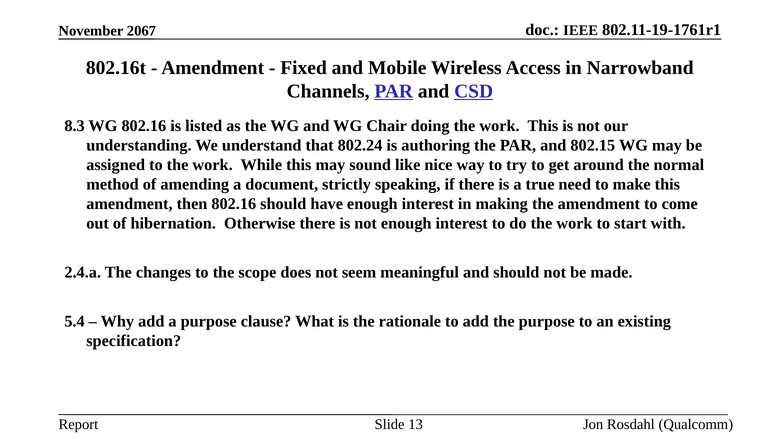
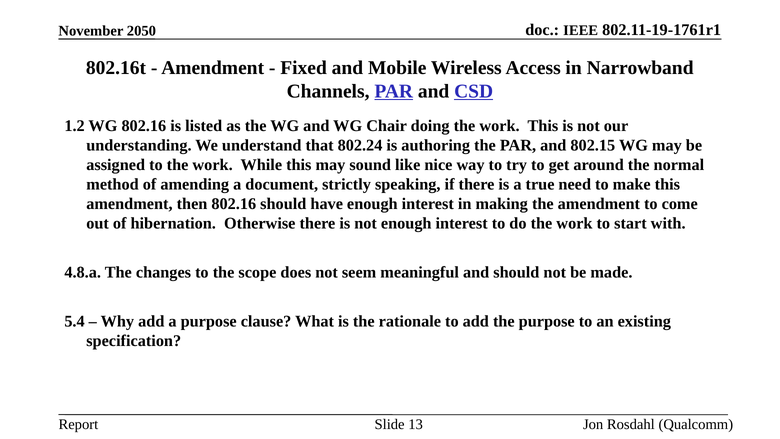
2067: 2067 -> 2050 (141, 31)
8.3: 8.3 -> 1.2 (75, 126)
2.4.a: 2.4.a -> 4.8.a (83, 272)
